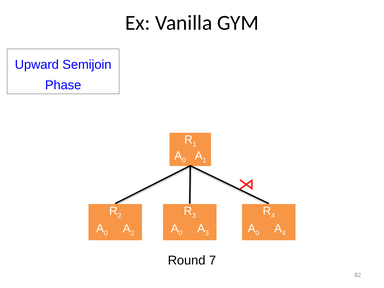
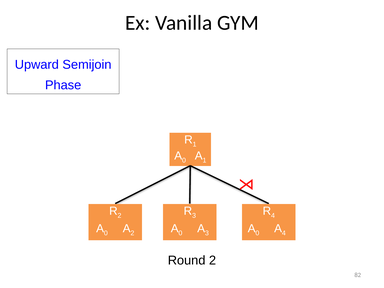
Round 7: 7 -> 2 (213, 260)
